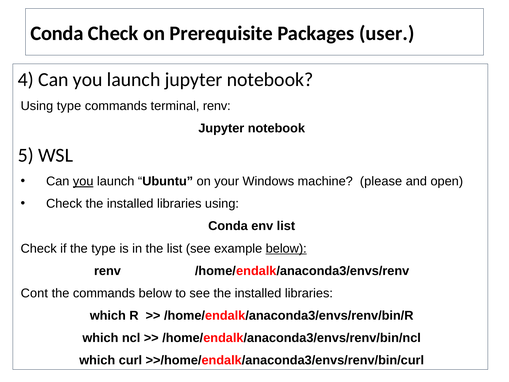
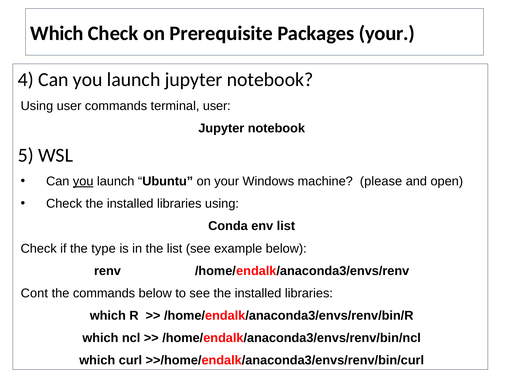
Conda: Conda -> Which (57, 33)
Packages user: user -> your (387, 33)
Using type: type -> user (69, 106)
terminal renv: renv -> user (217, 106)
below underline: present -> none (286, 248)
